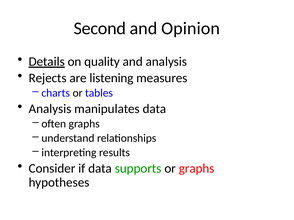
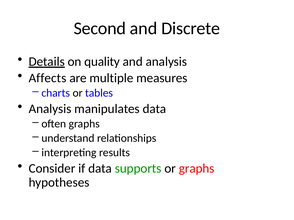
Opinion: Opinion -> Discrete (191, 28)
Rejects: Rejects -> Affects (48, 78)
listening: listening -> multiple (111, 78)
